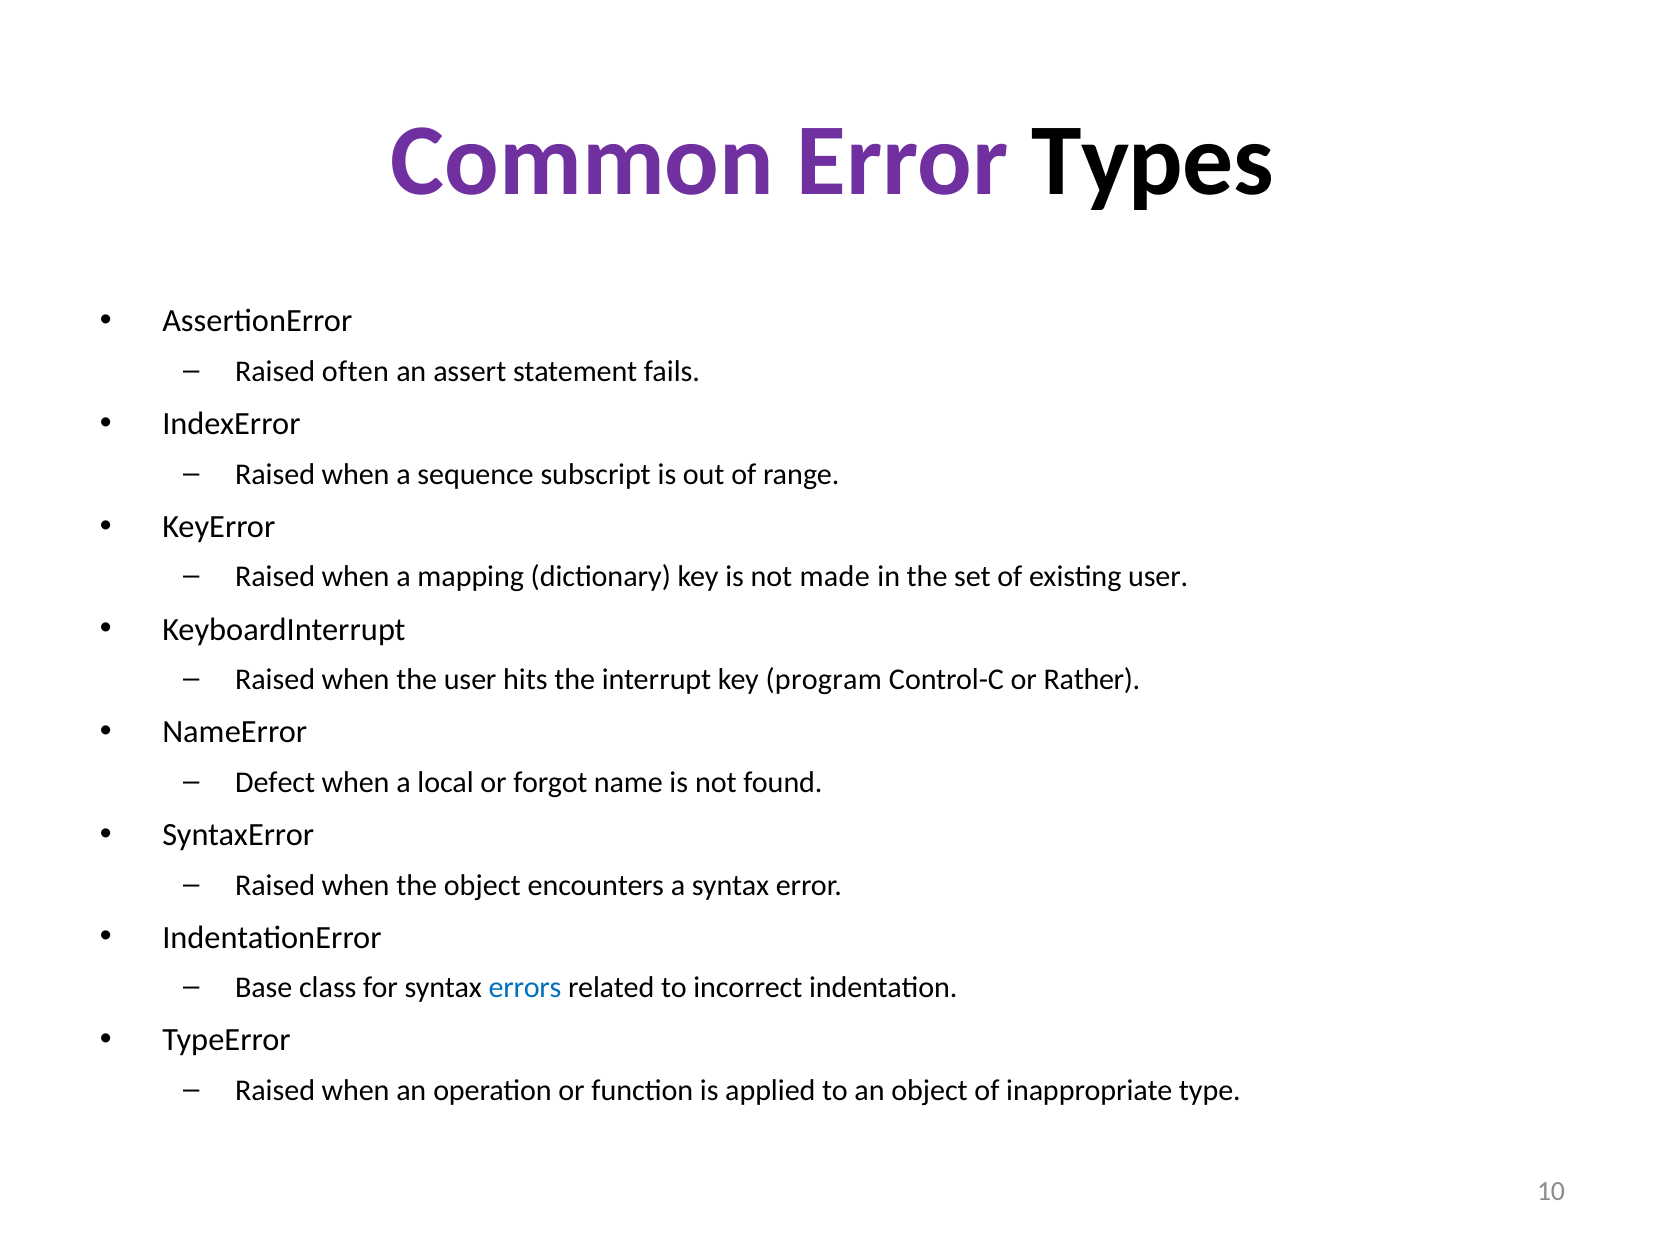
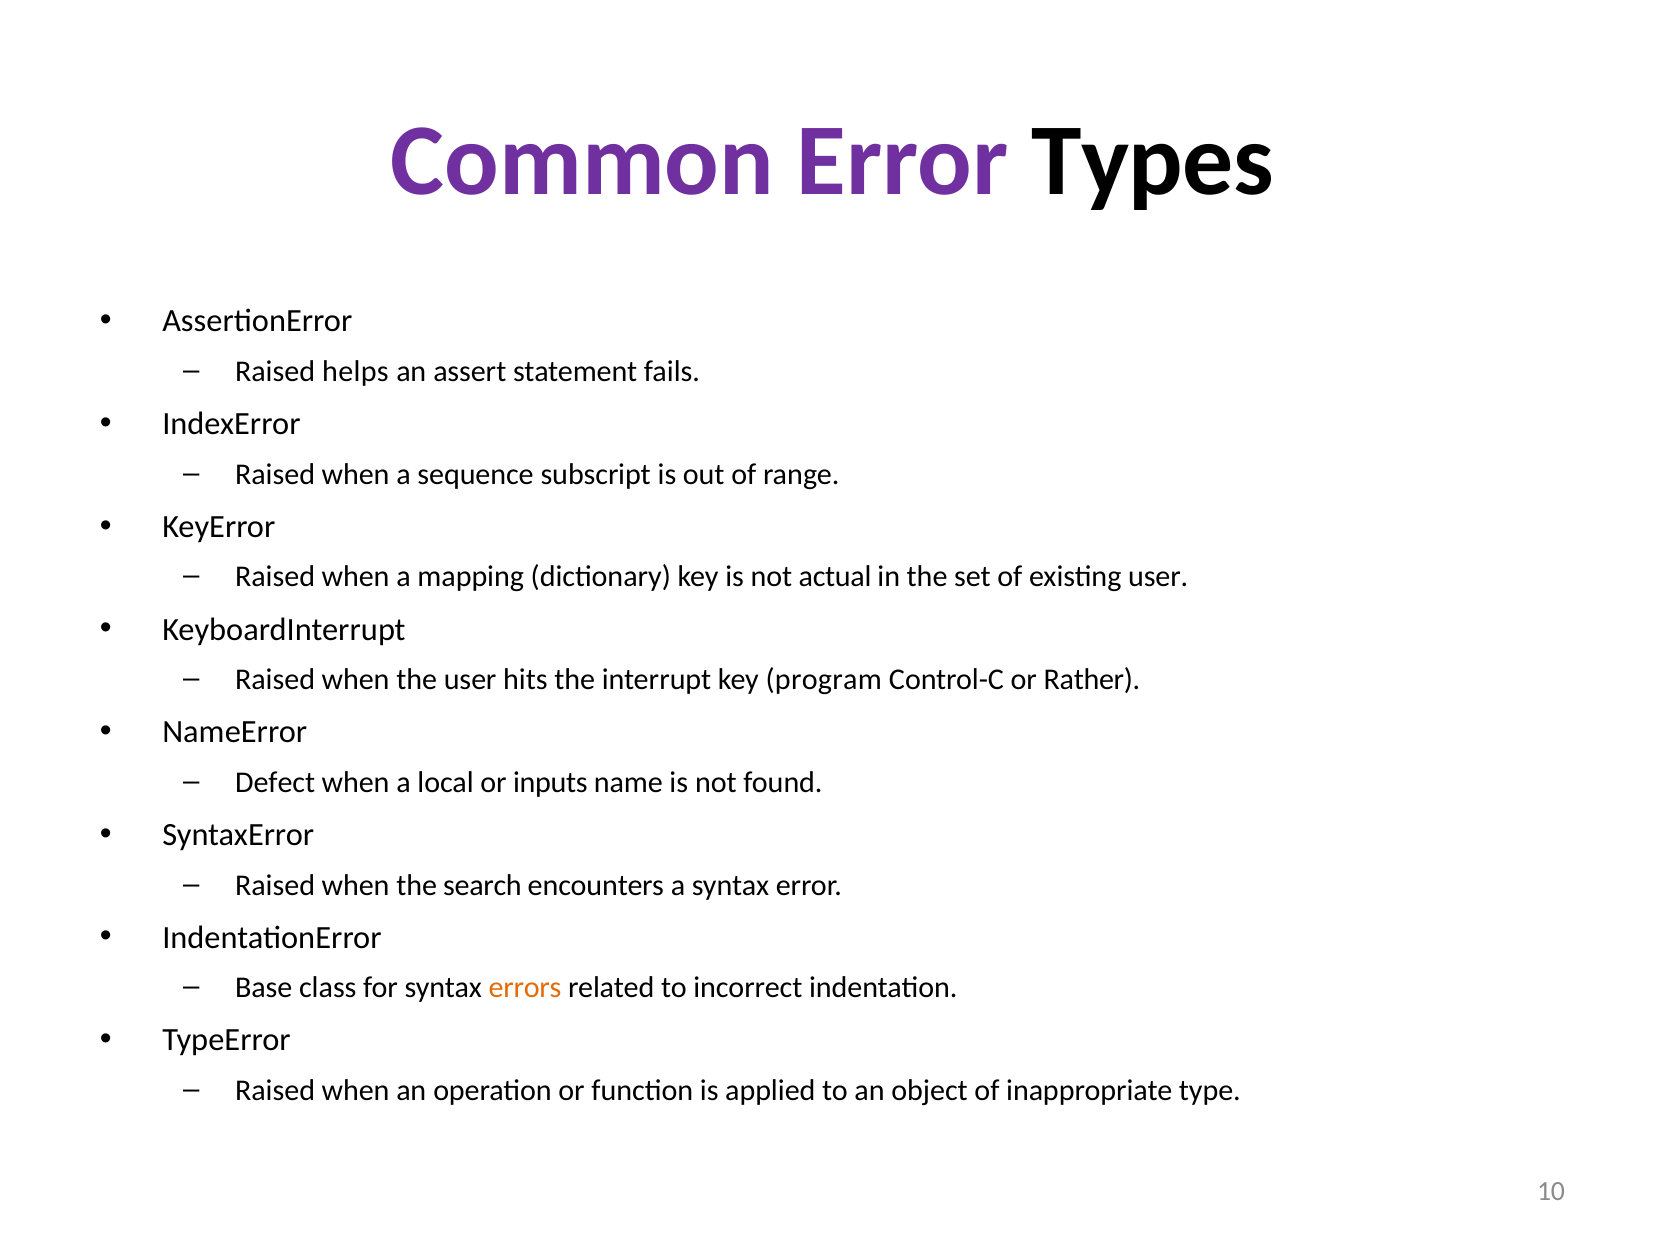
often: often -> helps (355, 372)
made: made -> actual (835, 577)
forgot: forgot -> inputs (550, 783)
the object: object -> search (482, 886)
errors colour: blue -> orange (525, 988)
